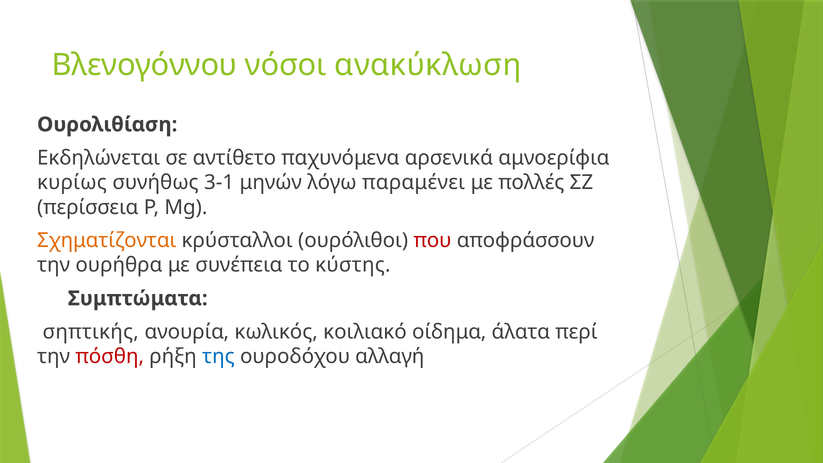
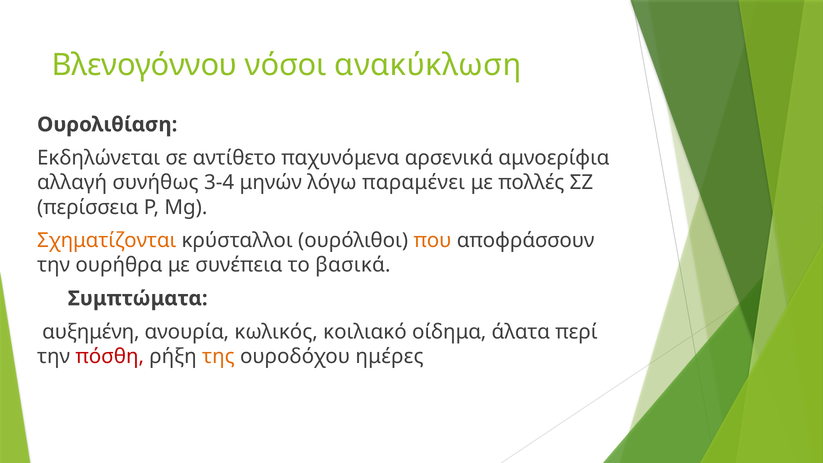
κυρίως: κυρίως -> αλλαγή (72, 183)
3-1: 3-1 -> 3-4 (219, 183)
που colour: red -> orange (433, 240)
κύστης: κύστης -> βασικά (353, 265)
σηπτικής: σηπτικής -> αυξημένη (91, 332)
της colour: blue -> orange (218, 356)
αλλαγή: αλλαγή -> ημέρες (390, 356)
